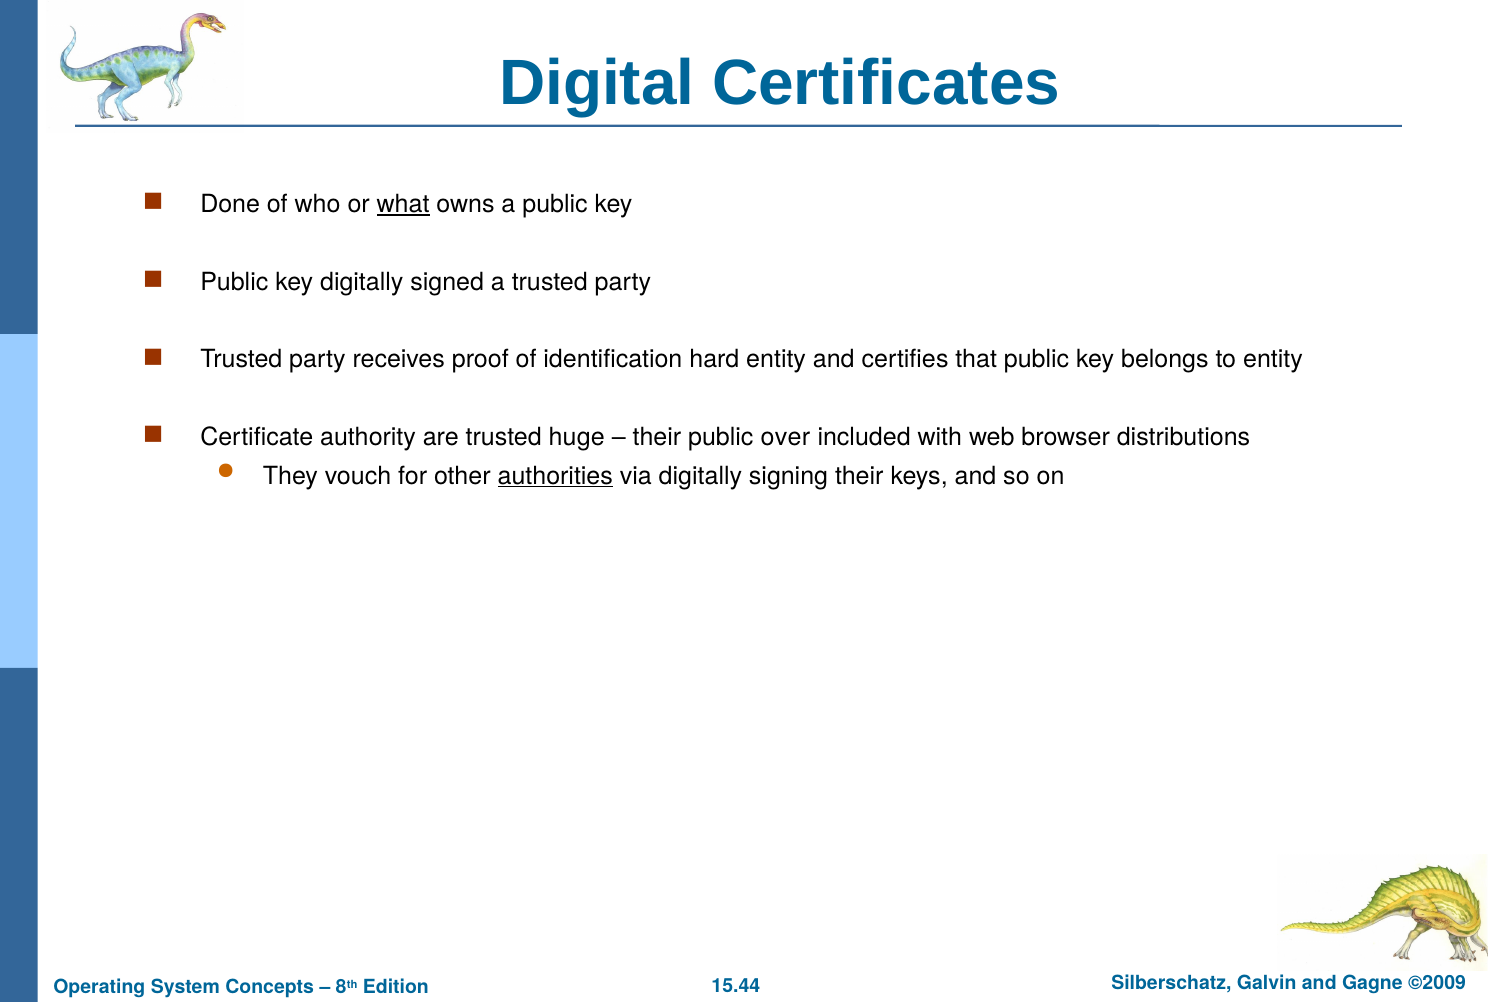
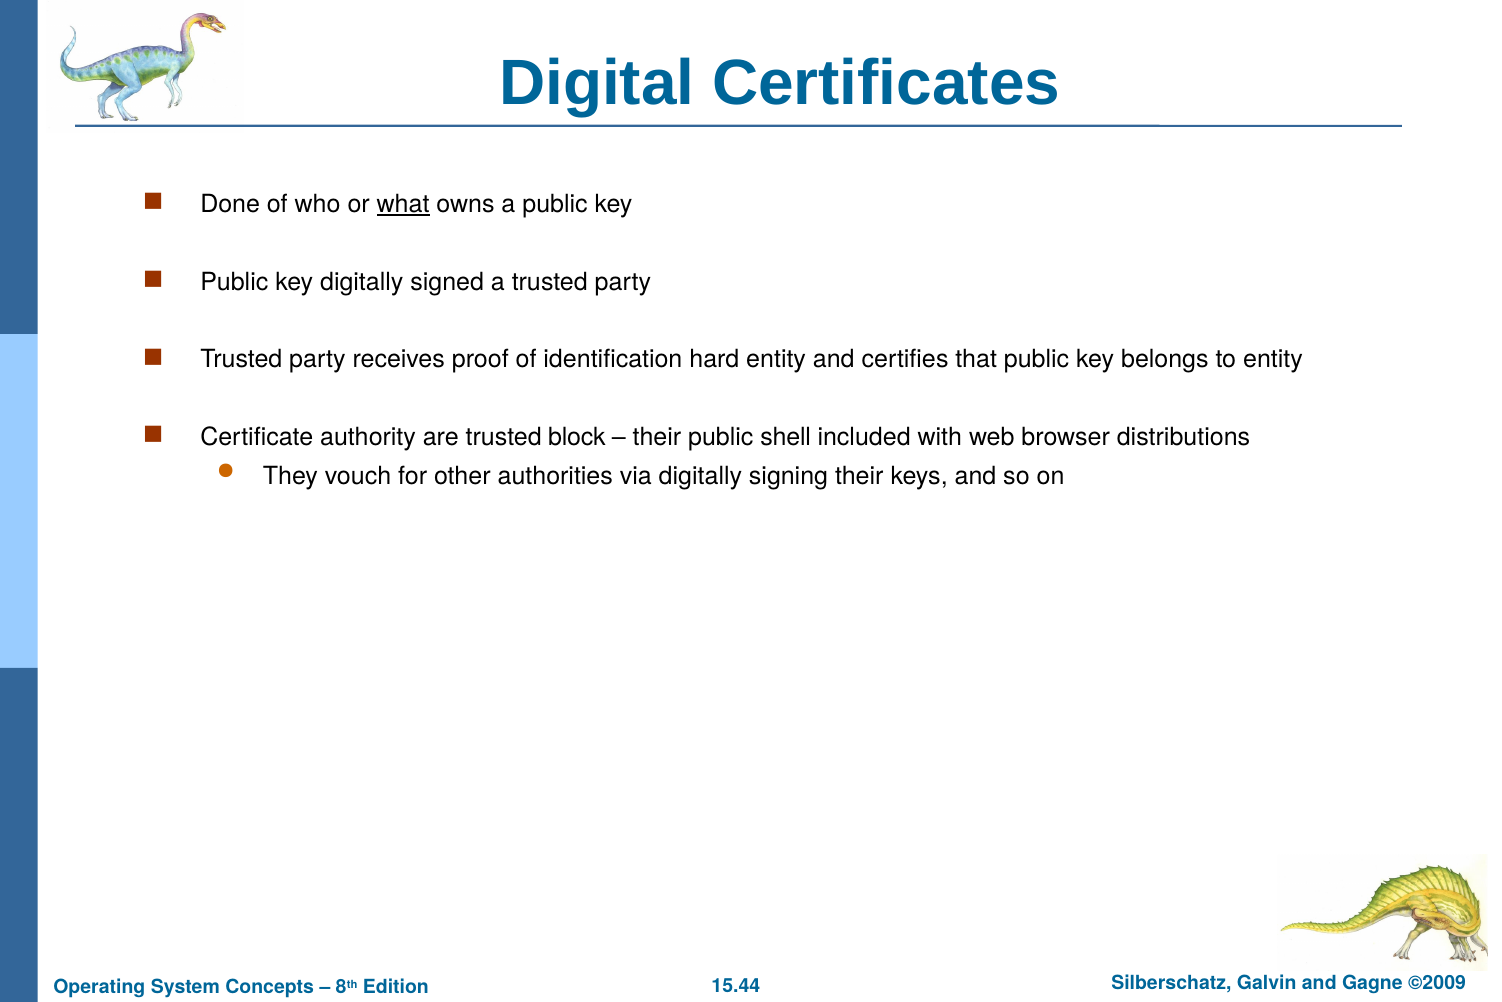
huge: huge -> block (577, 437)
over: over -> shell (786, 437)
authorities underline: present -> none (555, 476)
